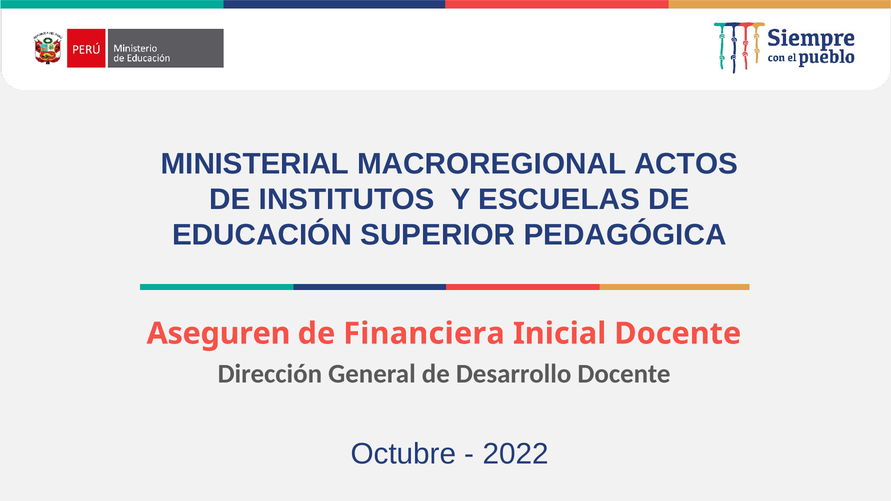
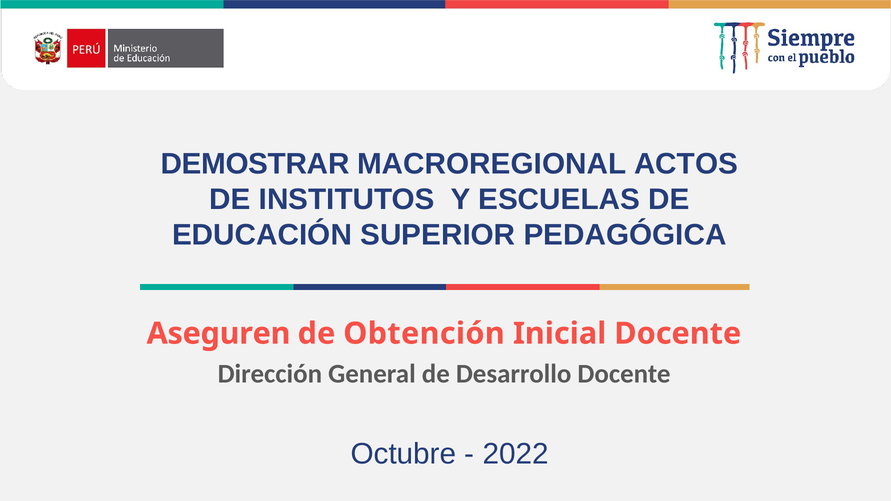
MINISTERIAL: MINISTERIAL -> DEMOSTRAR (255, 164)
Financiera: Financiera -> Obtención (424, 334)
